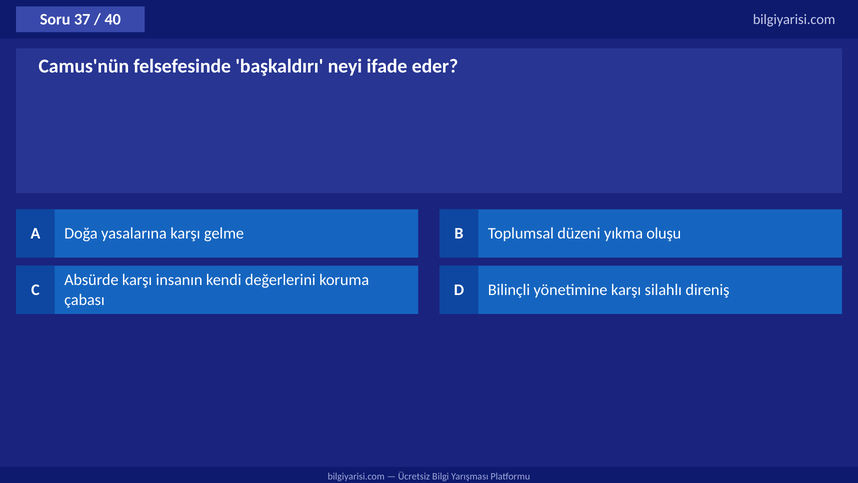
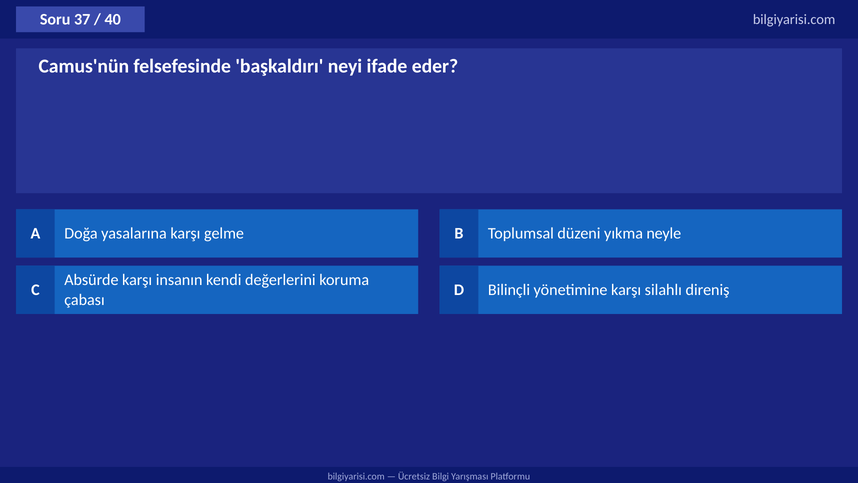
oluşu: oluşu -> neyle (664, 233)
